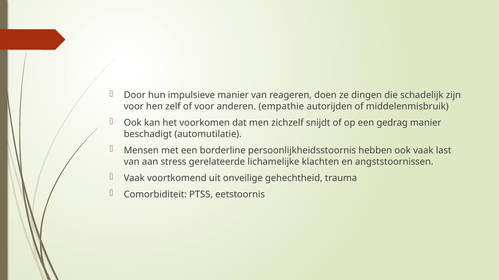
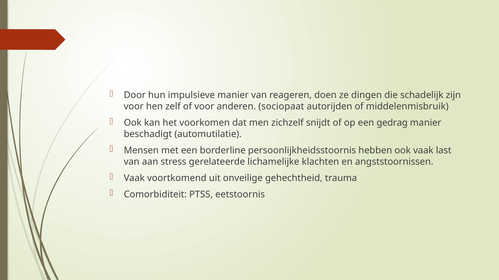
empathie: empathie -> sociopaat (281, 107)
